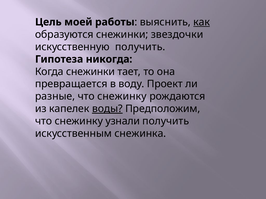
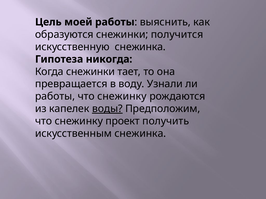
как underline: present -> none (202, 22)
звездочки: звездочки -> получится (177, 35)
искусственную получить: получить -> снежинка (140, 47)
Проект: Проект -> Узнали (165, 84)
разные: разные -> работы (55, 97)
узнали: узнали -> проект (123, 121)
